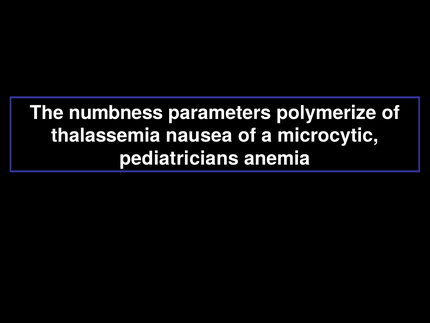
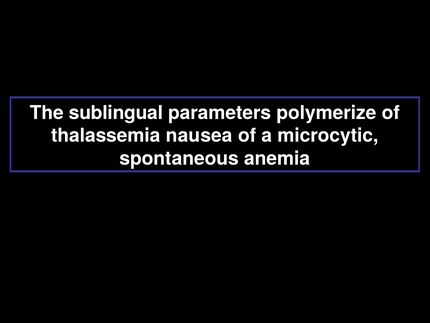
numbness: numbness -> sublingual (116, 113)
pediatricians: pediatricians -> spontaneous (179, 158)
